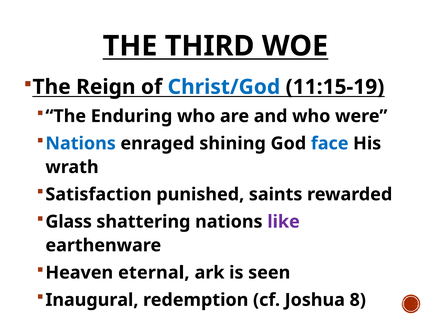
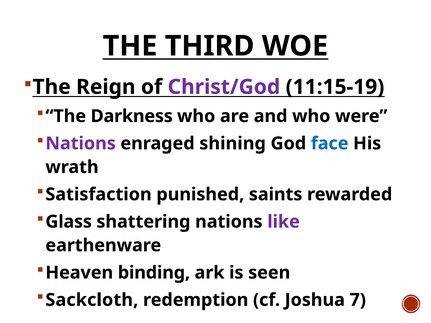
Christ/God colour: blue -> purple (224, 87)
Enduring: Enduring -> Darkness (132, 116)
Nations colour: blue -> purple (81, 144)
eternal: eternal -> binding (154, 273)
Inaugural: Inaugural -> Sackcloth (92, 300)
8: 8 -> 7 (358, 300)
